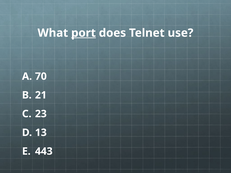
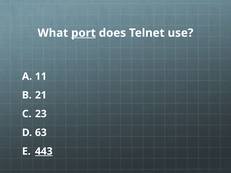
70: 70 -> 11 (41, 76)
13: 13 -> 63 (41, 133)
443 underline: none -> present (44, 152)
